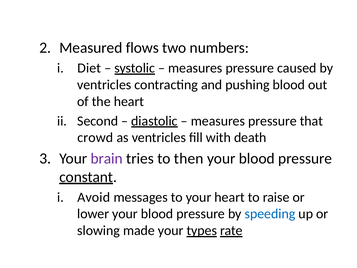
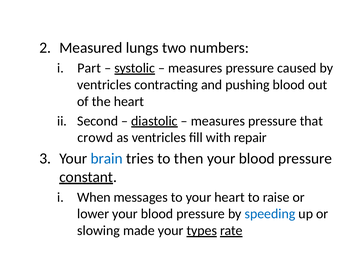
flows: flows -> lungs (142, 48)
Diet: Diet -> Part (89, 68)
death: death -> repair (250, 137)
brain colour: purple -> blue (107, 158)
Avoid: Avoid -> When (94, 197)
